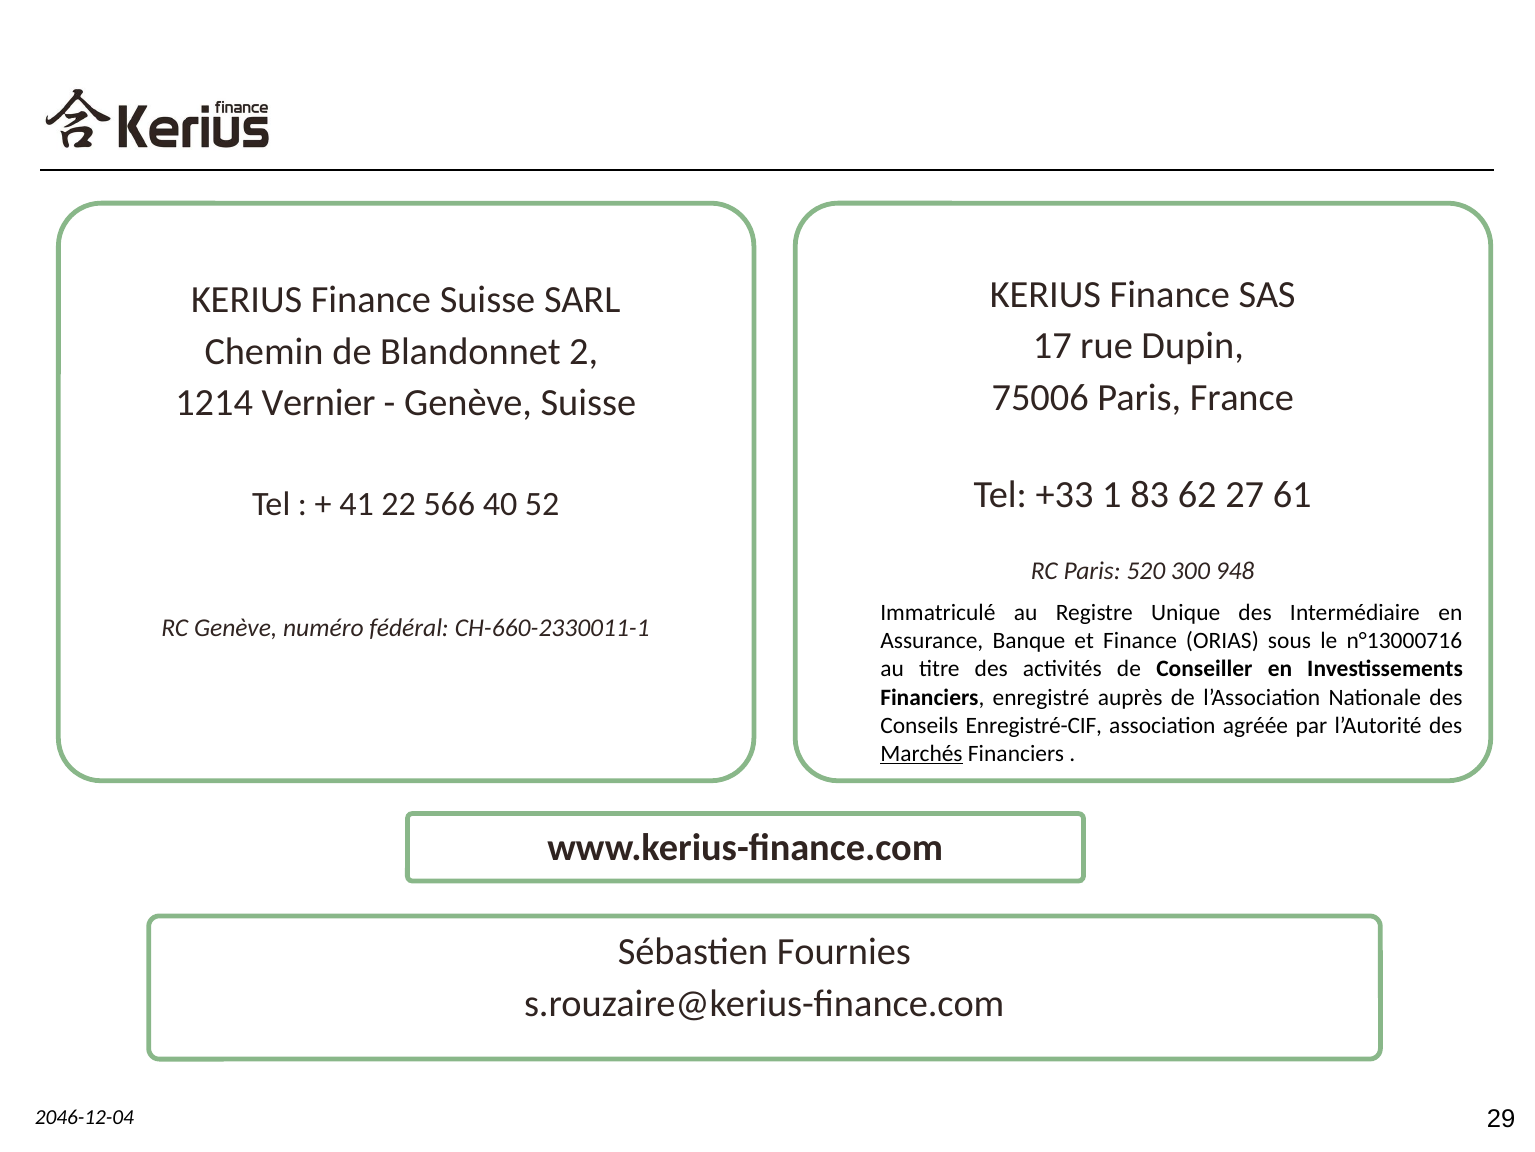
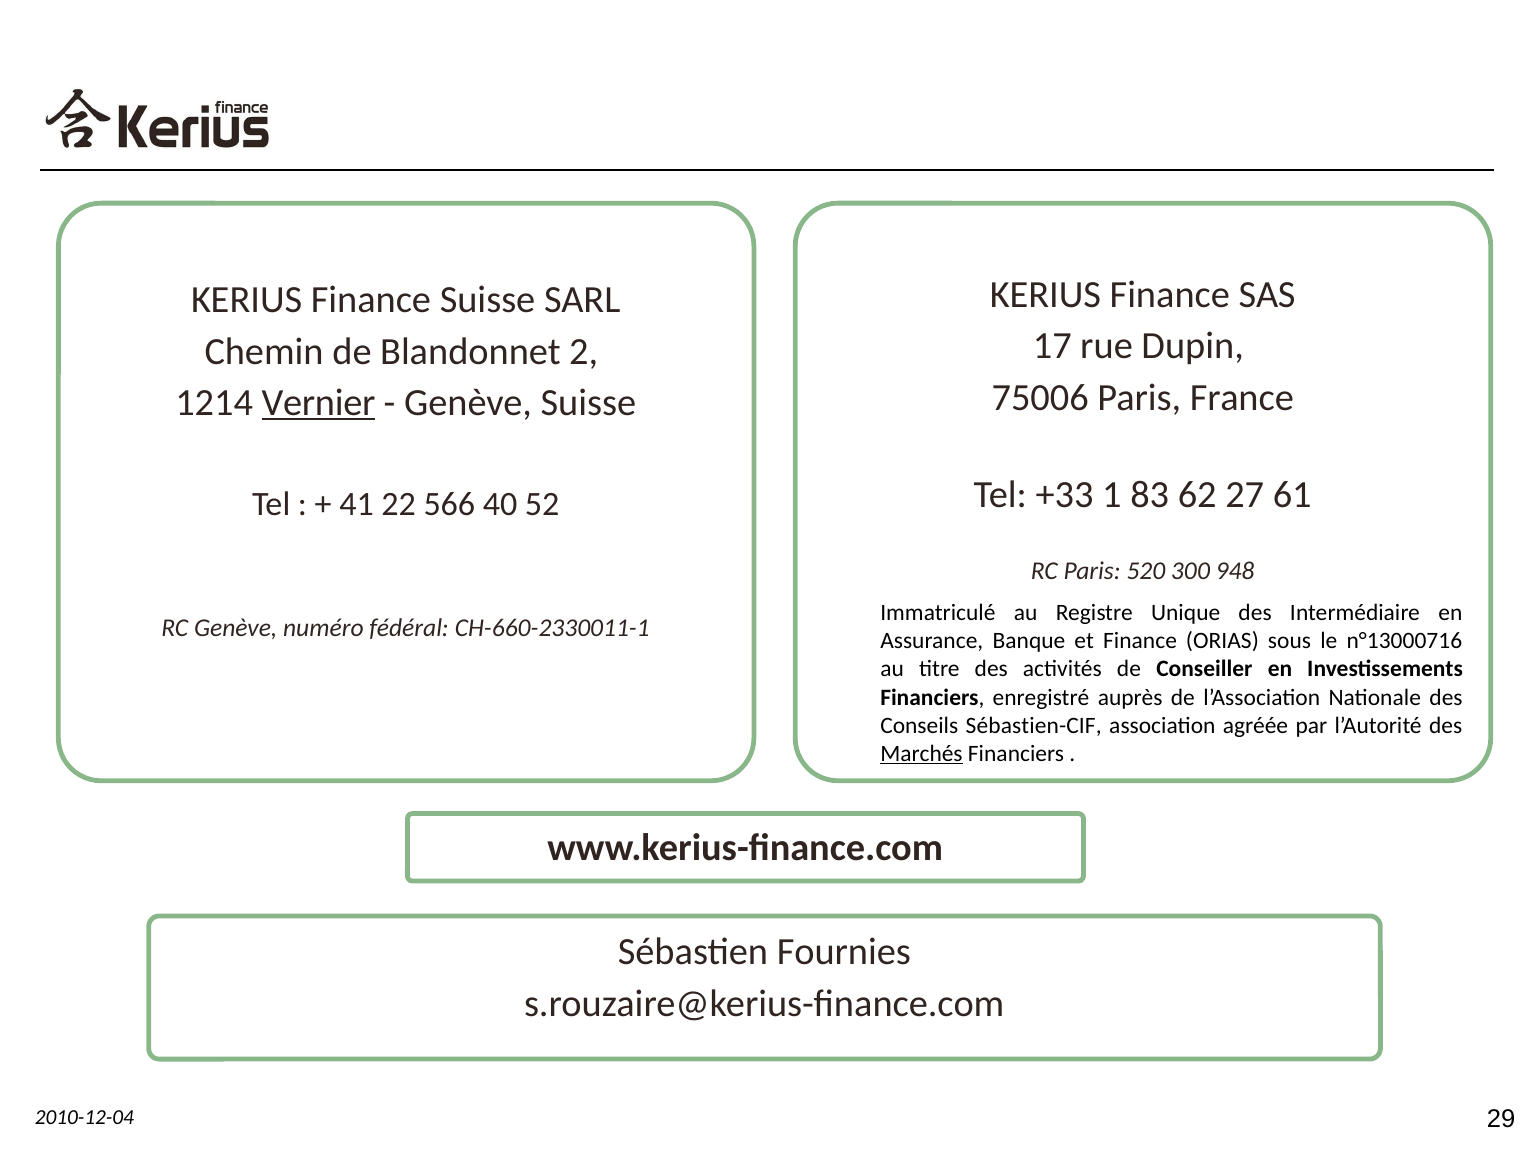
Vernier underline: none -> present (319, 402)
Enregistré-CIF: Enregistré-CIF -> Sébastien-CIF (1034, 725)
2046-12-04: 2046-12-04 -> 2010-12-04 (84, 1117)
